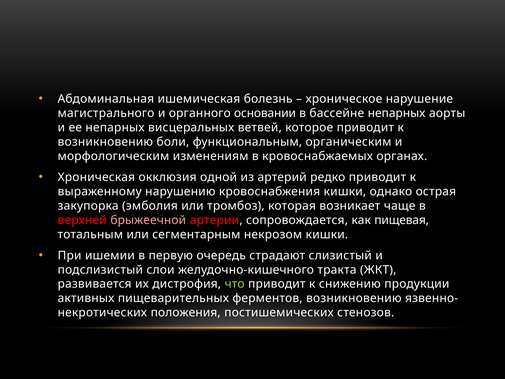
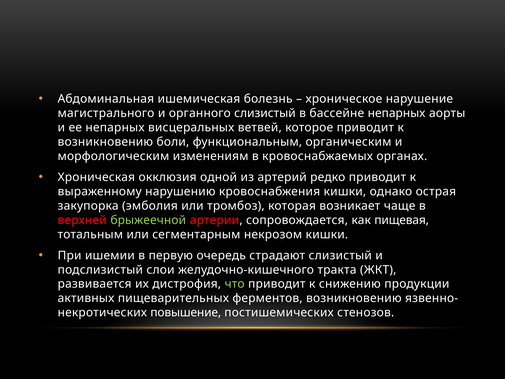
органного основании: основании -> слизистый (265, 113)
брыжеечной colour: pink -> light green (148, 220)
положения: положения -> повышение (186, 313)
